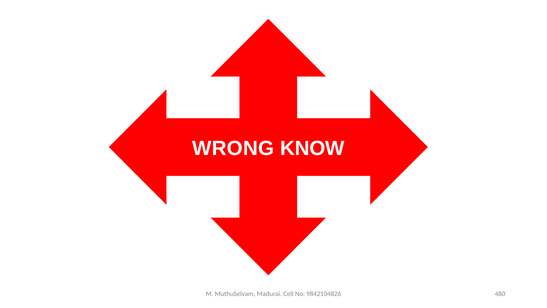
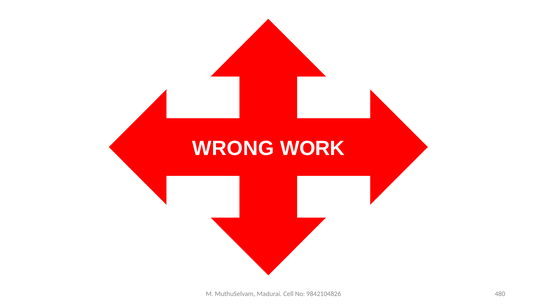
KNOW: KNOW -> WORK (312, 148)
